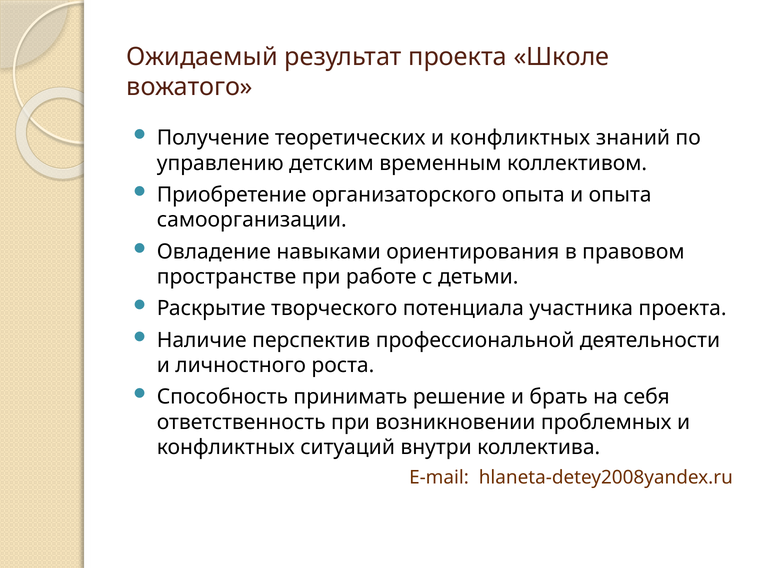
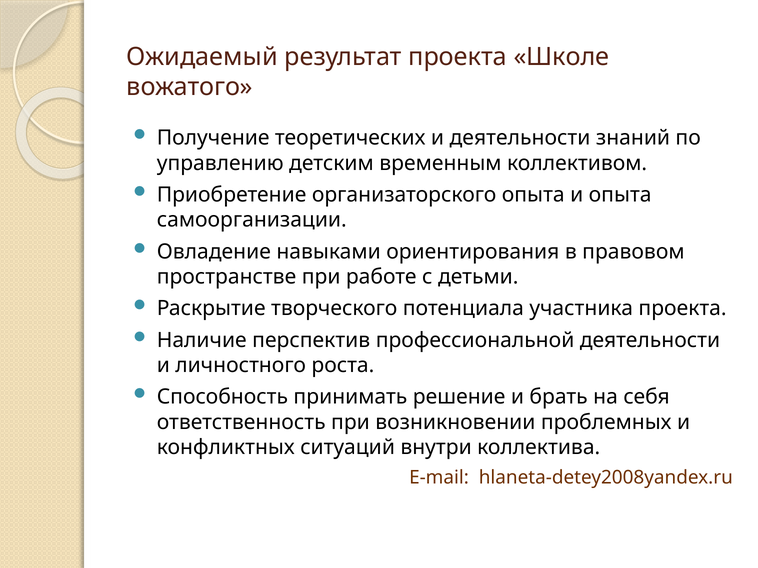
теоретических и конфликтных: конфликтных -> деятельности (520, 138)
